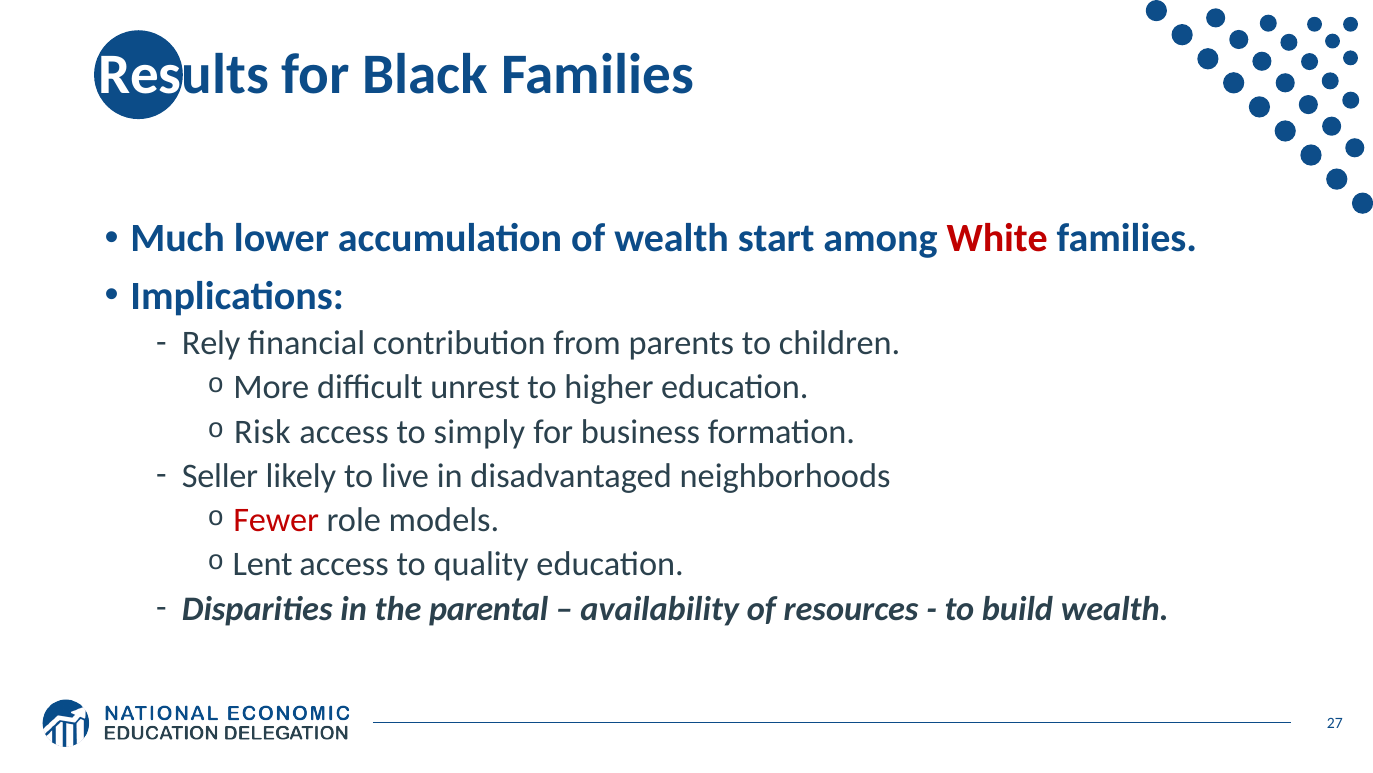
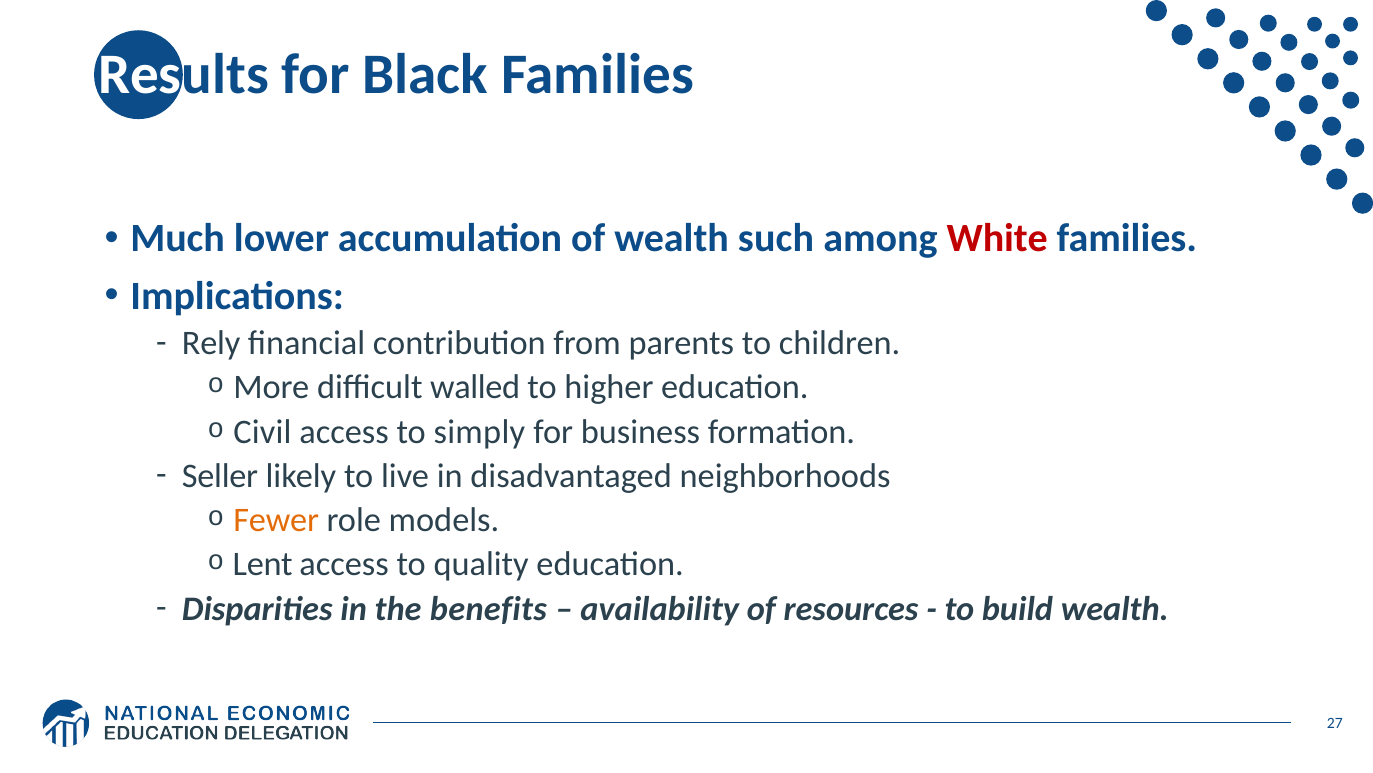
start: start -> such (776, 238)
unrest: unrest -> walled (475, 387)
Risk: Risk -> Civil (262, 431)
Fewer colour: red -> orange (276, 520)
parental: parental -> benefits (488, 608)
